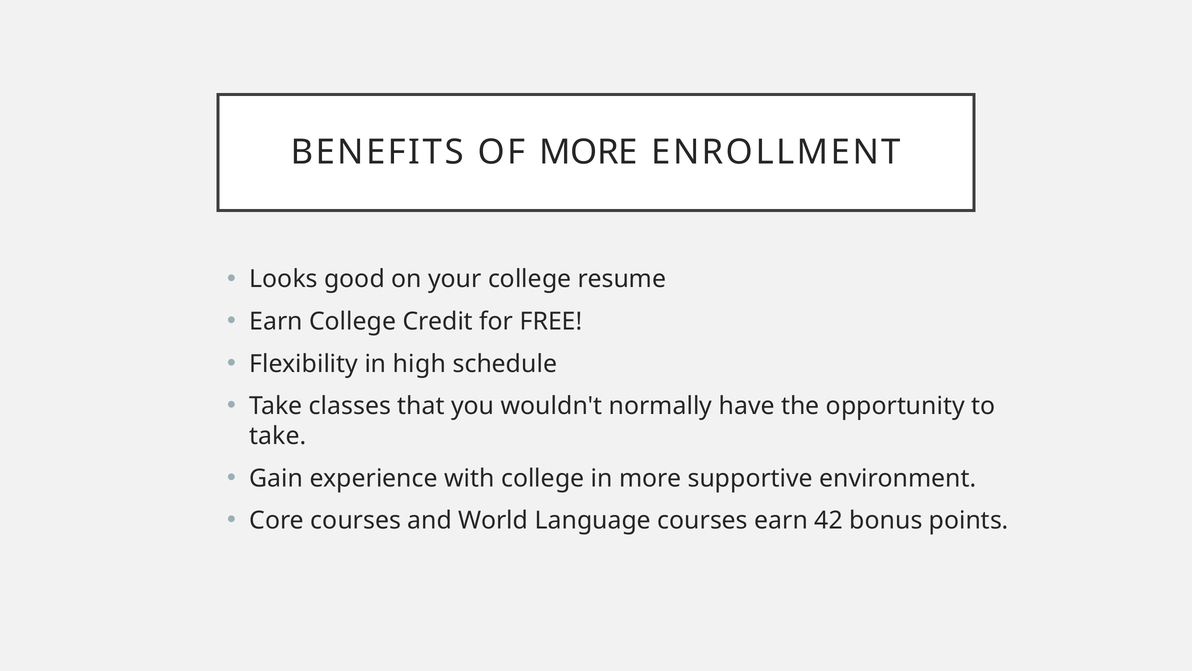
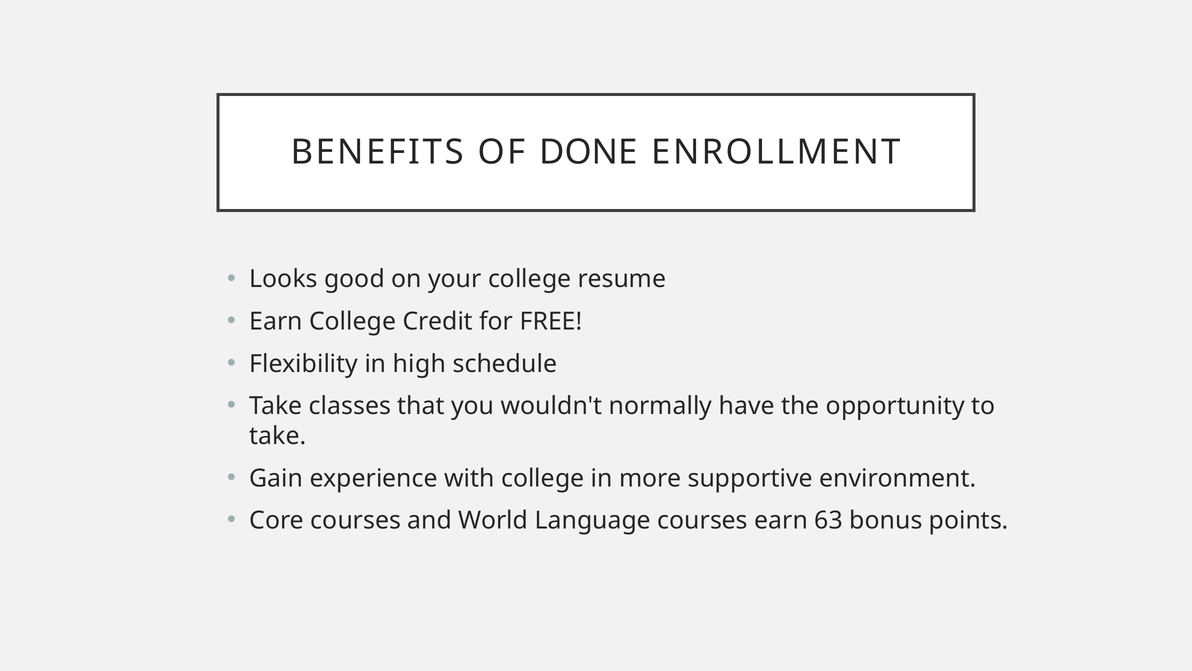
OF MORE: MORE -> DONE (588, 152)
42: 42 -> 63 (829, 520)
